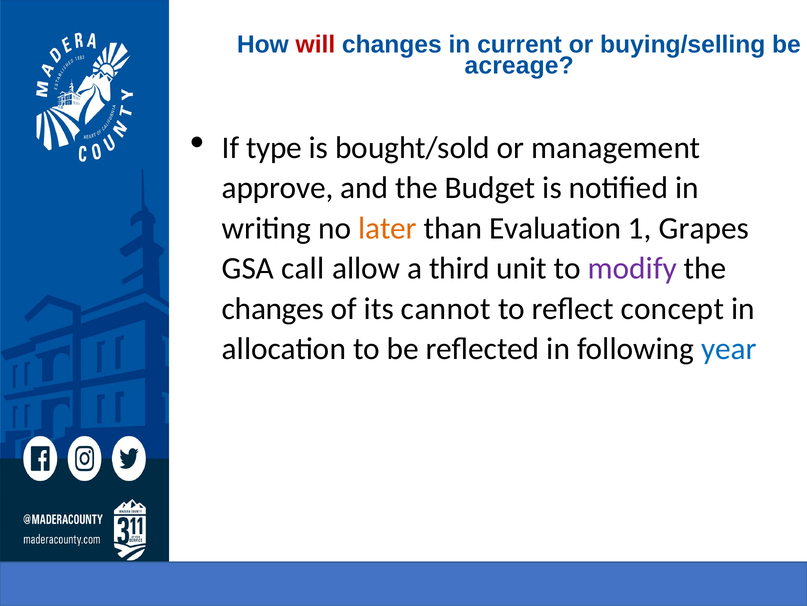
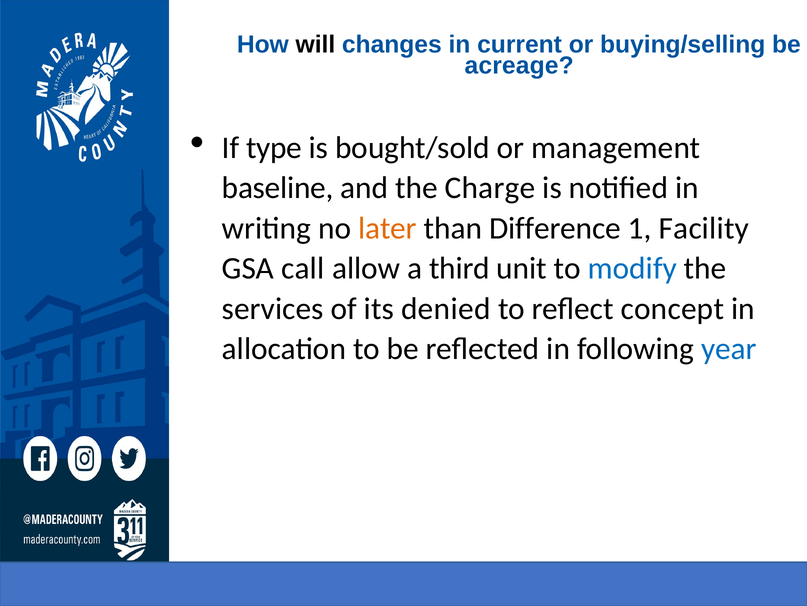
will colour: red -> black (315, 44)
approve: approve -> baseline (278, 188)
Budget: Budget -> Charge (490, 188)
Evaluation: Evaluation -> Difference (555, 228)
Grapes: Grapes -> Facility (704, 228)
modify colour: purple -> blue (632, 268)
changes: changes -> services (273, 308)
cannot: cannot -> denied (446, 308)
